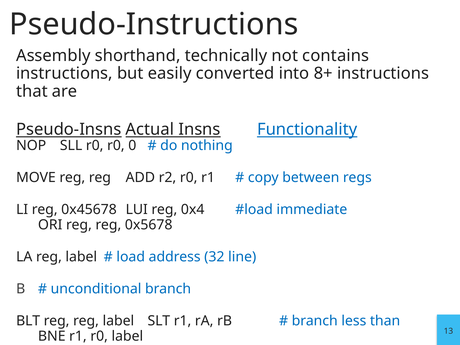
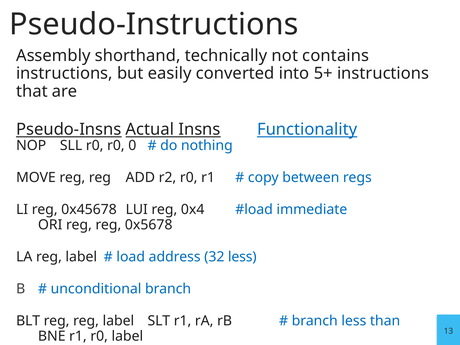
8+: 8+ -> 5+ (323, 74)
32 line: line -> less (242, 257)
